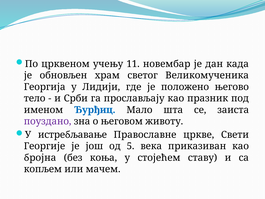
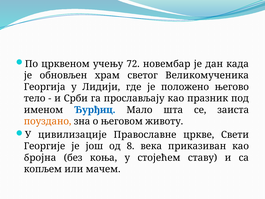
11: 11 -> 72 (133, 64)
поуздано colour: purple -> orange (48, 121)
истребљавање: истребљавање -> цивилизације (72, 135)
5: 5 -> 8 (131, 146)
